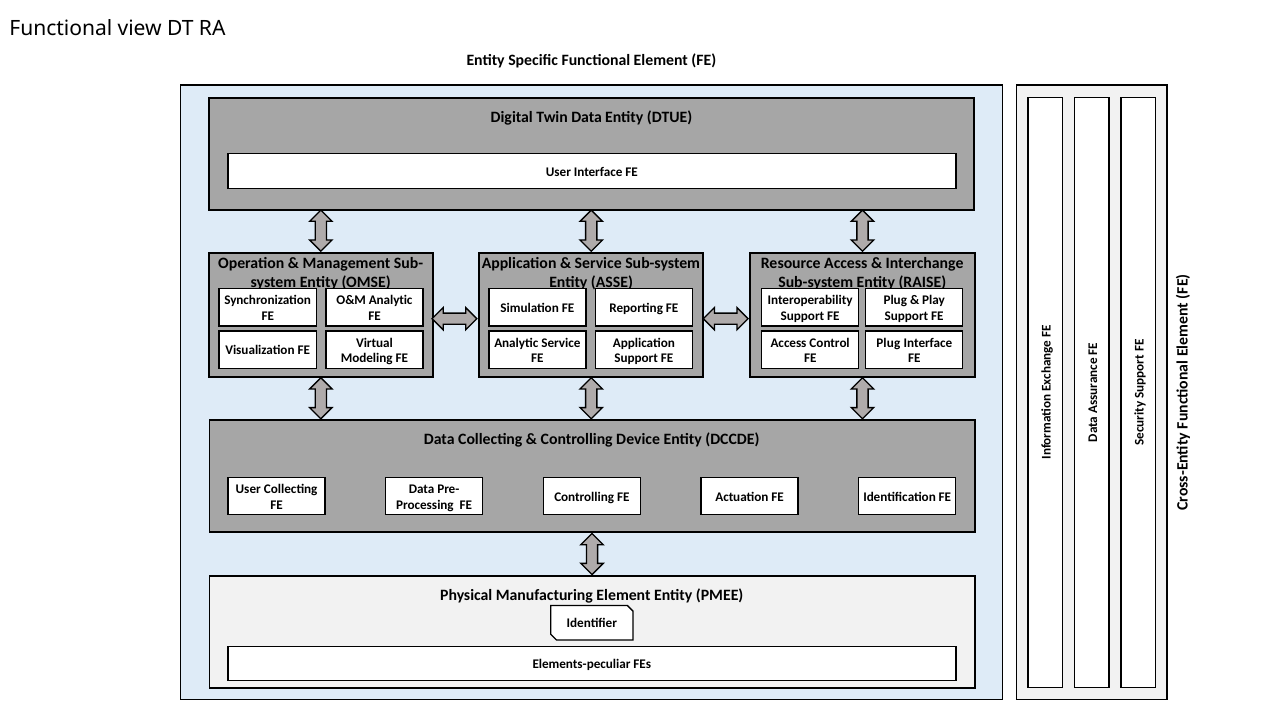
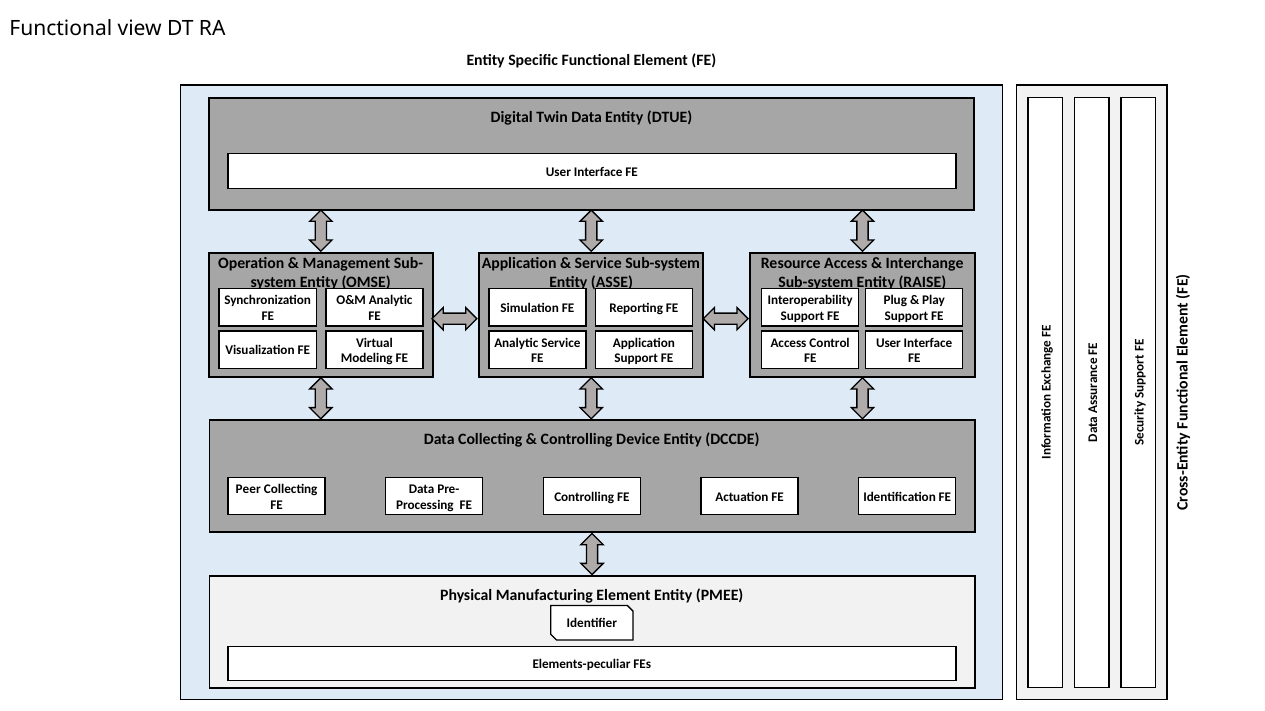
Plug: Plug -> User (888, 343)
User: User -> Peer (248, 489)
